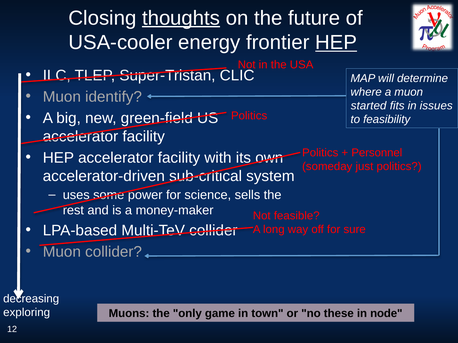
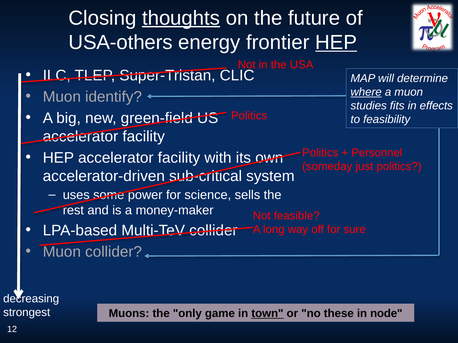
USA-cooler: USA-cooler -> USA-others (121, 42)
where underline: none -> present (366, 92)
started: started -> studies (369, 106)
issues: issues -> effects (436, 106)
exploring: exploring -> strongest (27, 313)
town underline: none -> present (267, 314)
